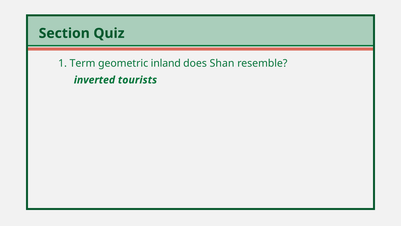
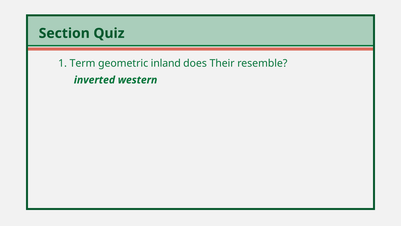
Shan: Shan -> Their (222, 63)
tourists: tourists -> western (138, 80)
